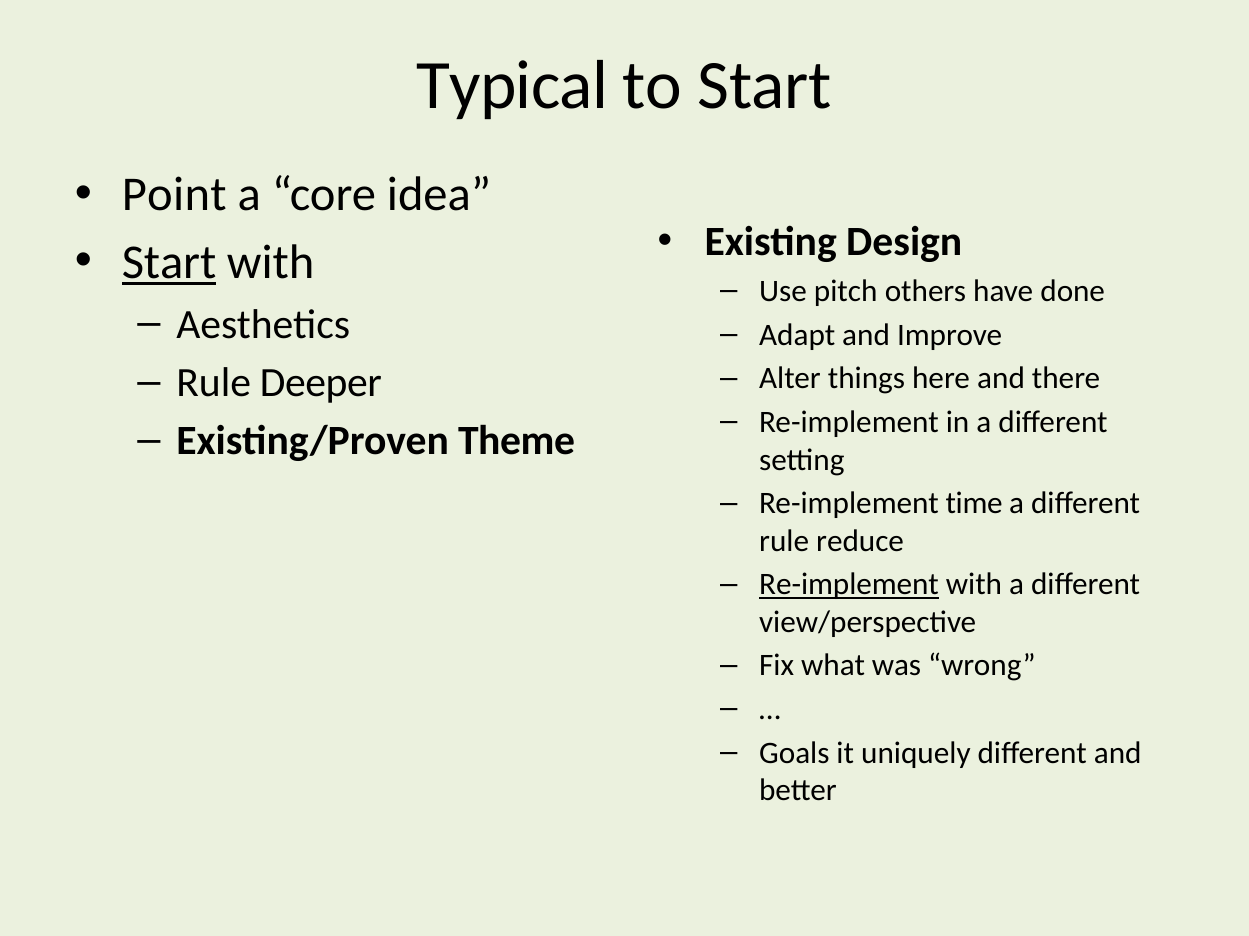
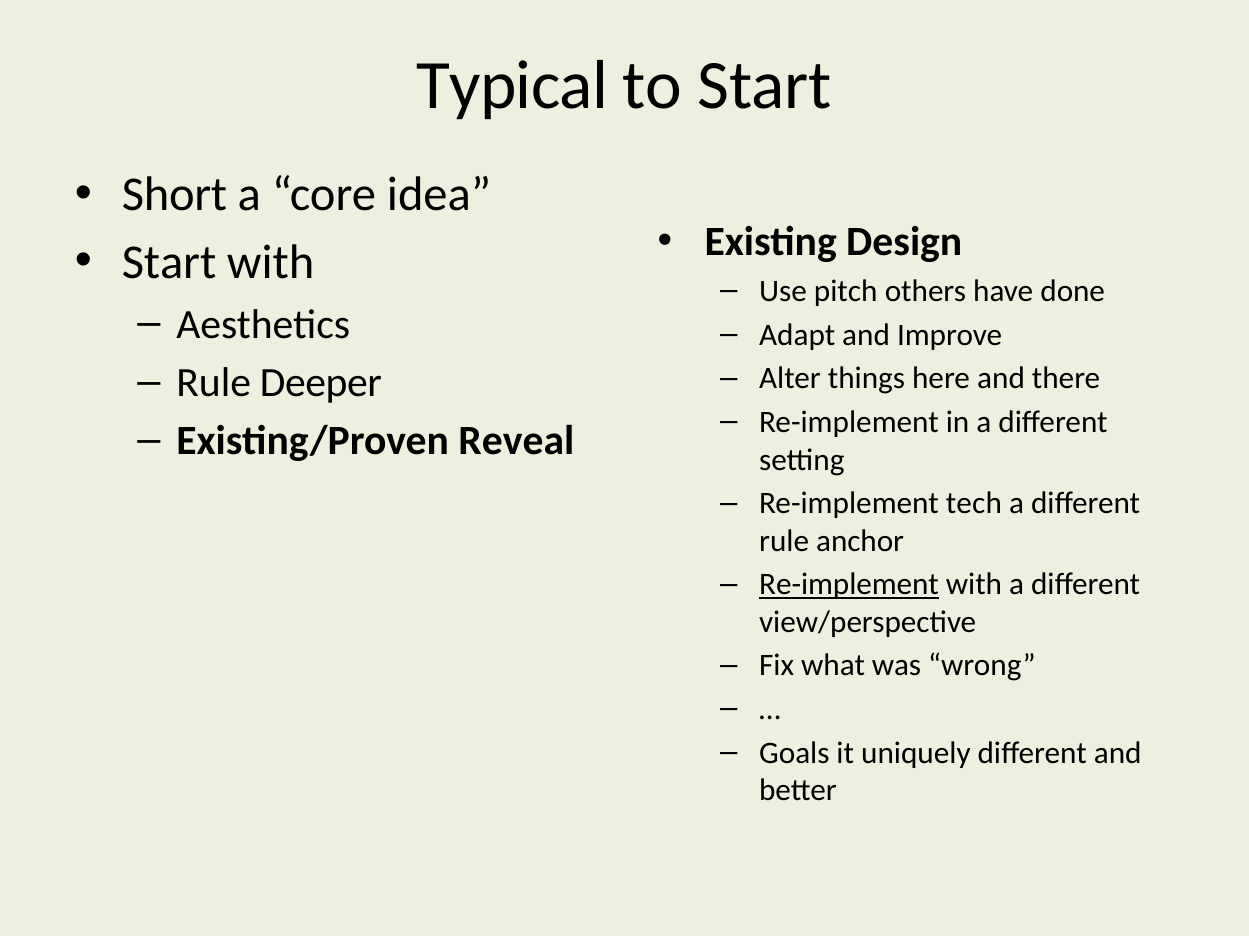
Point: Point -> Short (174, 195)
Start underline: present -> none (169, 263)
Theme: Theme -> Reveal (516, 441)
time: time -> tech (974, 504)
reduce: reduce -> anchor (860, 541)
